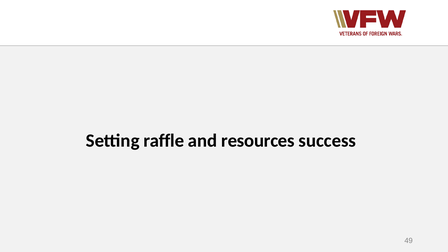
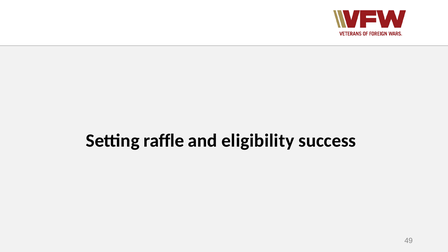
resources: resources -> eligibility (258, 141)
